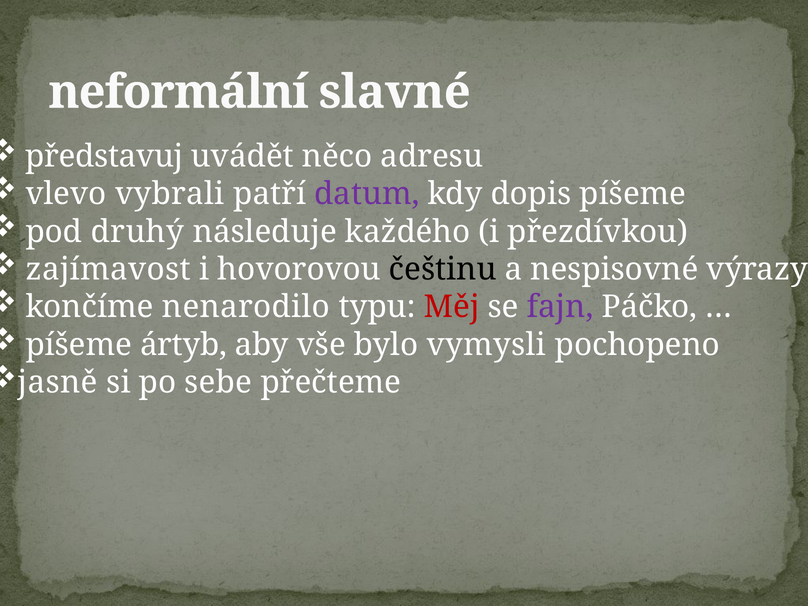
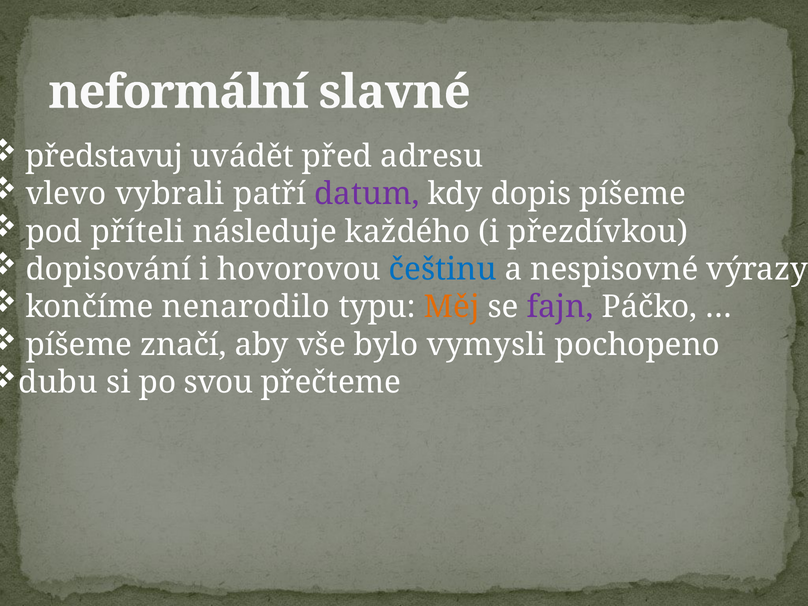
něco: něco -> před (337, 156)
druhý: druhý -> příteli (137, 232)
zajímavost: zajímavost -> dopisování (108, 269)
češtinu colour: black -> blue (443, 269)
Měj colour: red -> orange (452, 307)
ártyb: ártyb -> značí (183, 345)
jasně: jasně -> dubu (58, 383)
sebe: sebe -> svou (219, 383)
